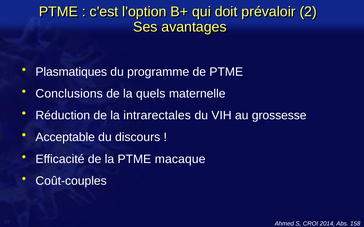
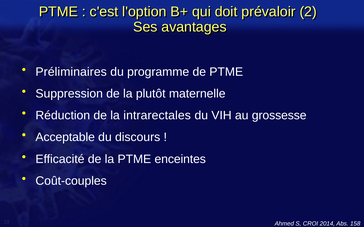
Plasmatiques: Plasmatiques -> Préliminaires (71, 72)
Conclusions: Conclusions -> Suppression (69, 94)
quels: quels -> plutôt (151, 94)
macaque: macaque -> enceintes (180, 159)
